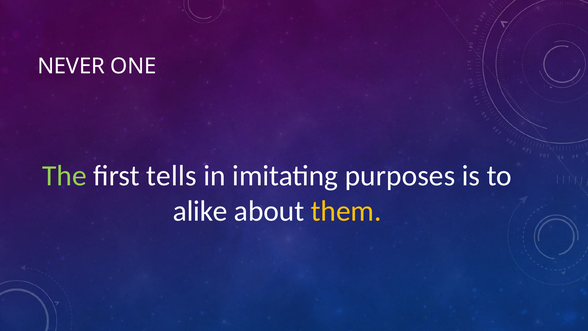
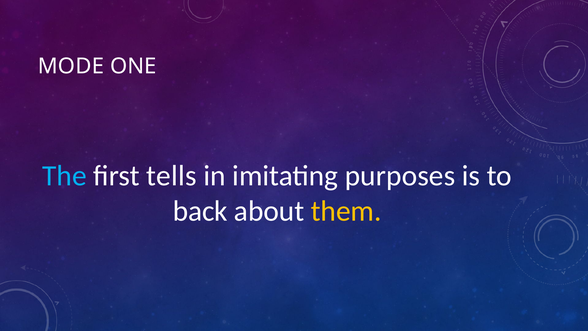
NEVER: NEVER -> MODE (71, 66)
The colour: light green -> light blue (65, 176)
alike: alike -> back (200, 211)
